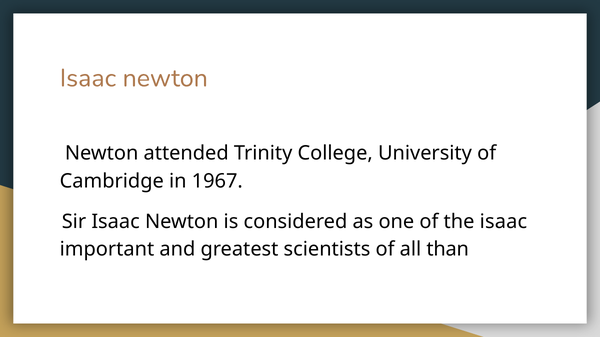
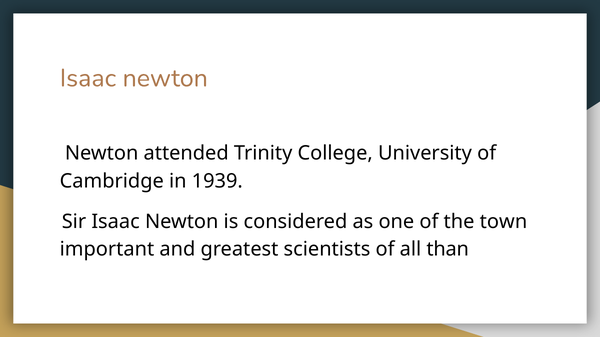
1967: 1967 -> 1939 (217, 181)
the isaac: isaac -> town (503, 222)
